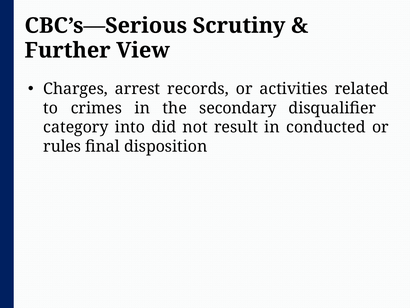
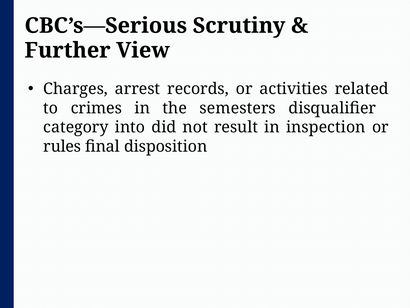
secondary: secondary -> semesters (238, 108)
conducted: conducted -> inspection (326, 127)
